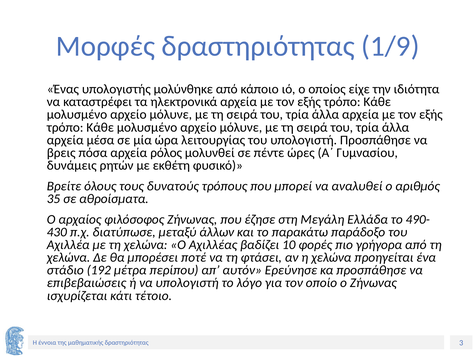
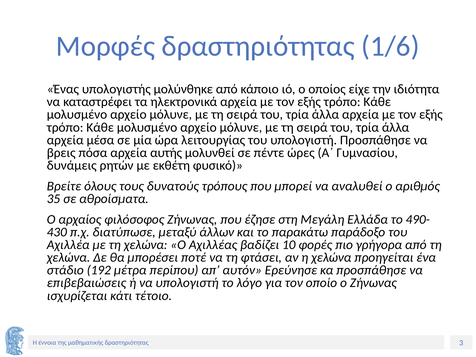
1/9: 1/9 -> 1/6 (390, 46)
ρόλος: ρόλος -> αυτής (166, 153)
